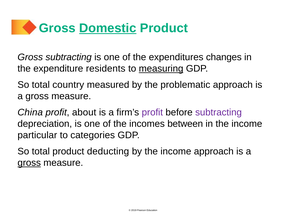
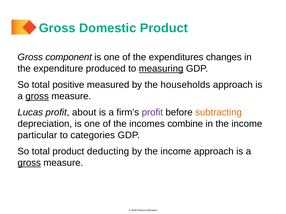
Domestic underline: present -> none (108, 28)
Gross subtracting: subtracting -> component (69, 57)
residents: residents -> produced (106, 69)
country: country -> positive (68, 85)
problematic: problematic -> households (185, 85)
gross underline: none -> present (37, 96)
China: China -> Lucas (30, 113)
subtracting colour: purple -> orange (219, 113)
between: between -> combine (185, 124)
